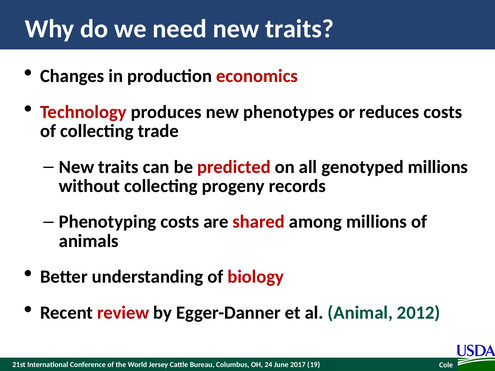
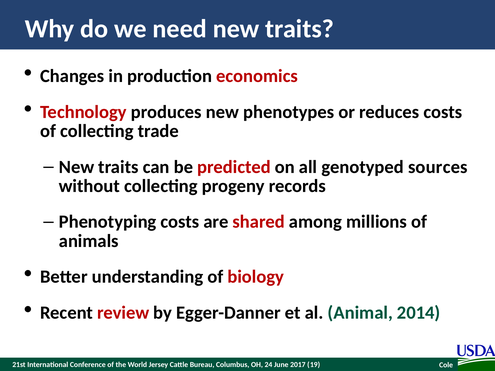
genotyped millions: millions -> sources (438, 167)
2012: 2012 -> 2014 (419, 313)
